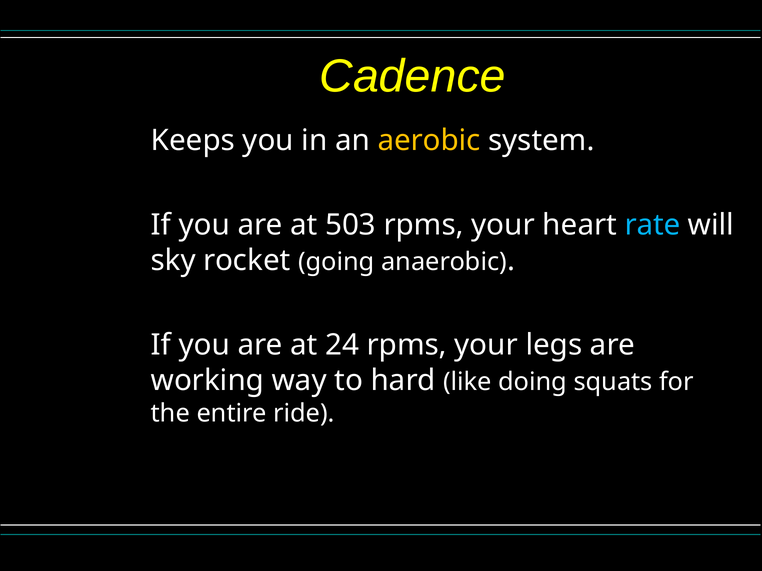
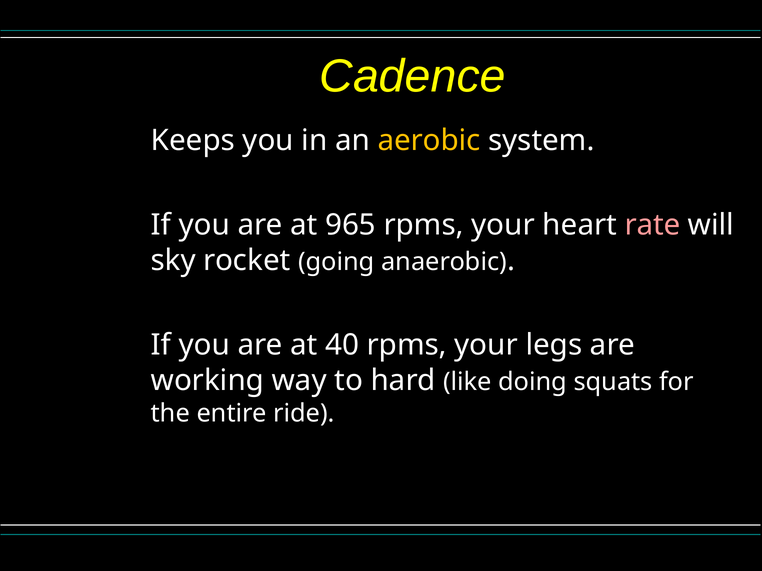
503: 503 -> 965 (350, 225)
rate colour: light blue -> pink (653, 225)
24: 24 -> 40 (342, 345)
